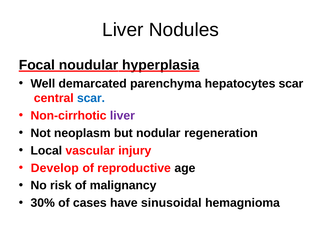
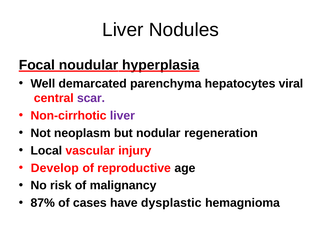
hepatocytes scar: scar -> viral (291, 84)
scar colour: blue -> purple (91, 98)
30%: 30% -> 87% (43, 204)
sinusoidal: sinusoidal -> dysplastic (171, 204)
